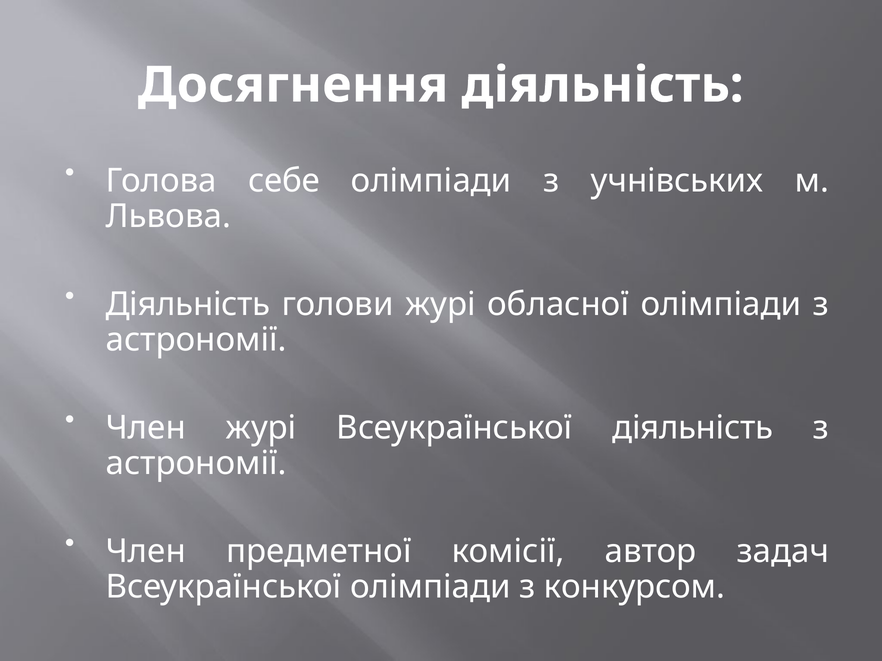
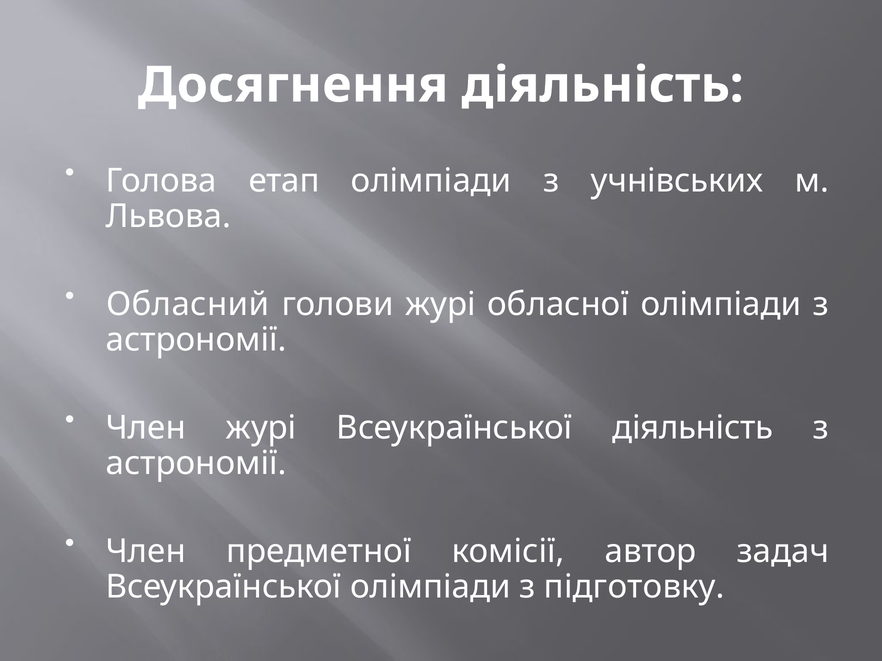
себе: себе -> етап (284, 181)
Діяльність: Діяльність -> Обласний (188, 304)
конкурсом: конкурсом -> підготовку (634, 587)
